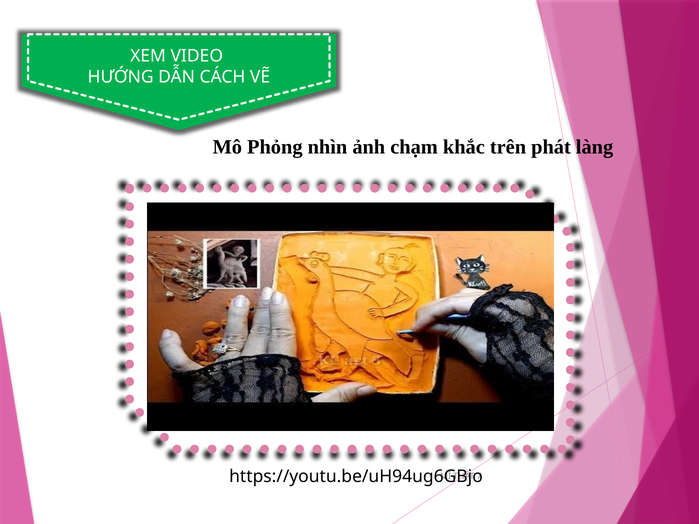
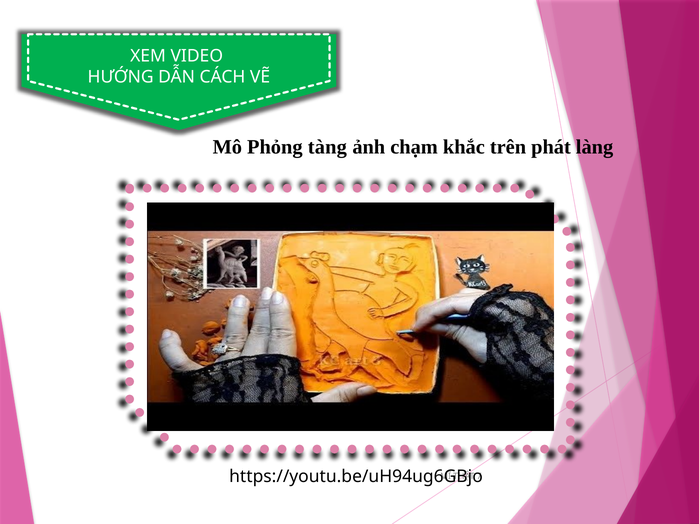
nhìn: nhìn -> tàng (327, 147)
